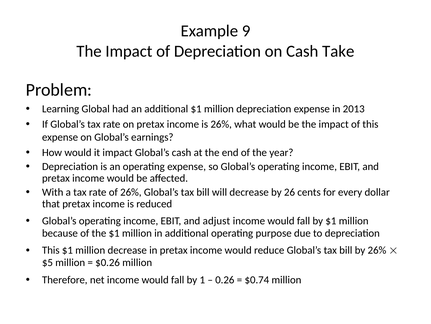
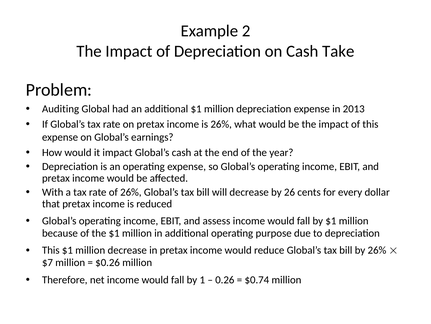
9: 9 -> 2 (246, 31)
Learning: Learning -> Auditing (61, 109)
adjust: adjust -> assess (216, 220)
$5: $5 -> $7 (47, 262)
